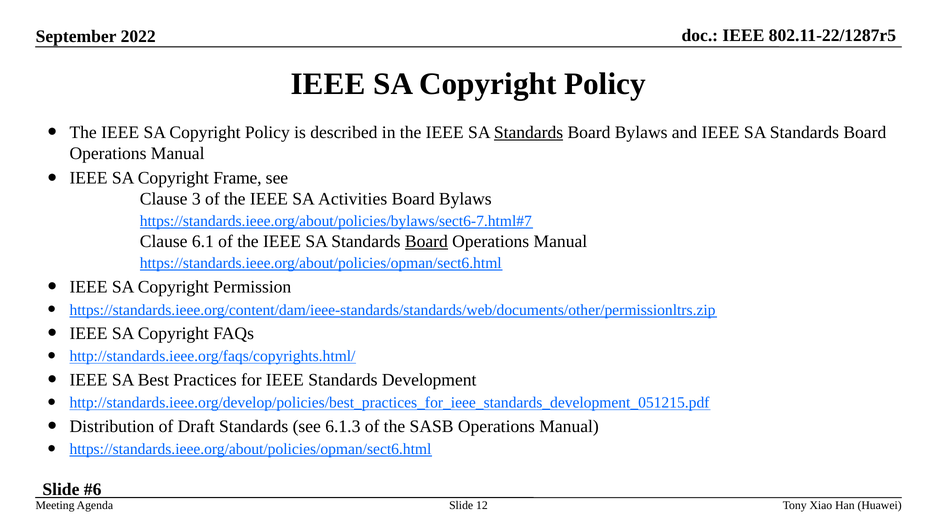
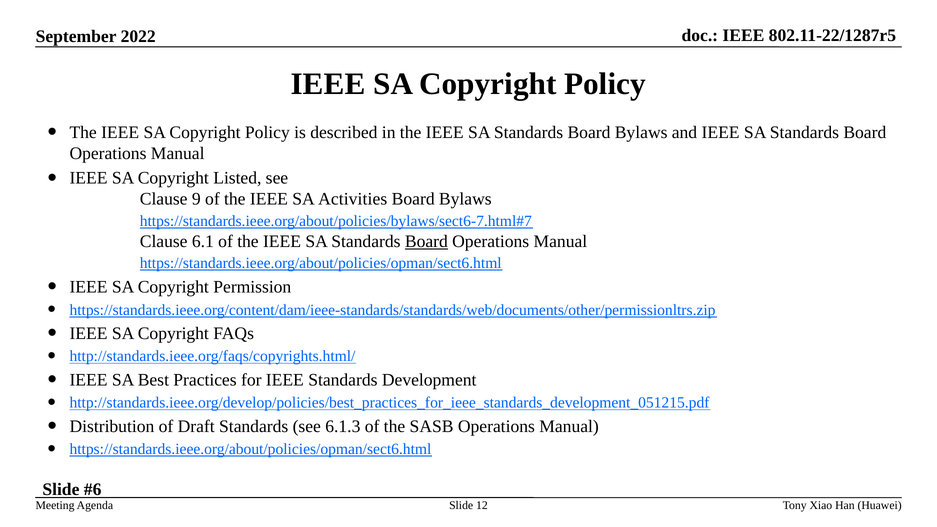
Standards underline: present -> none (529, 132)
Frame: Frame -> Listed (237, 178)
3: 3 -> 9 (196, 199)
